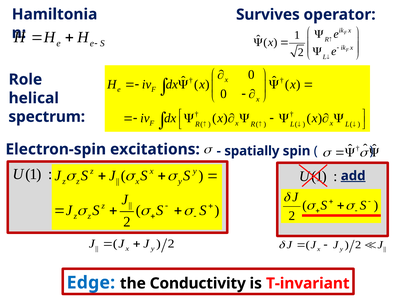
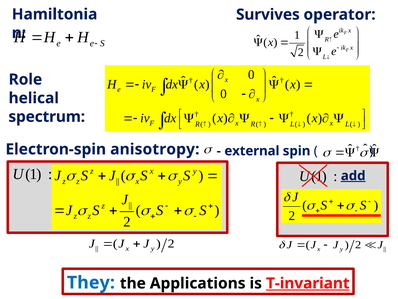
excitations: excitations -> anisotropy (155, 149)
spatially: spatially -> external (252, 151)
Edge: Edge -> They (91, 282)
Conductivity: Conductivity -> Applications (198, 283)
T-invariant underline: none -> present (308, 283)
